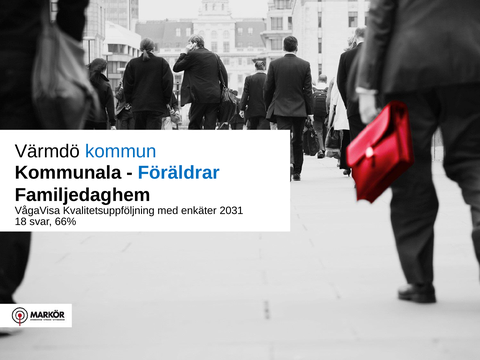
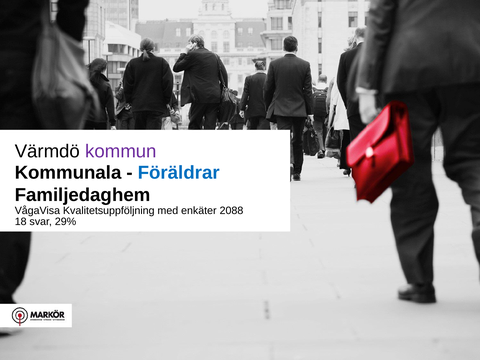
kommun colour: blue -> purple (121, 151)
2031: 2031 -> 2088 (231, 211)
66%: 66% -> 29% (66, 222)
